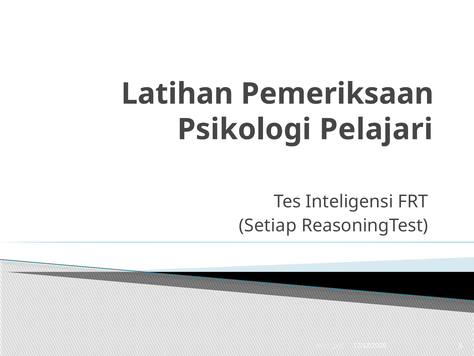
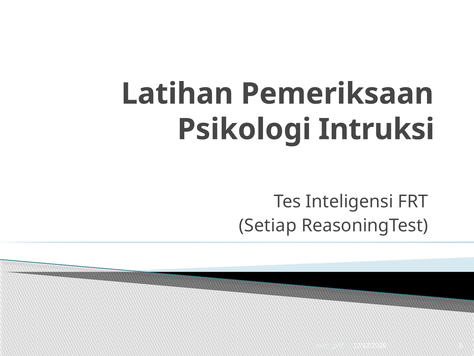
Pelajari: Pelajari -> Intruksi (376, 129)
